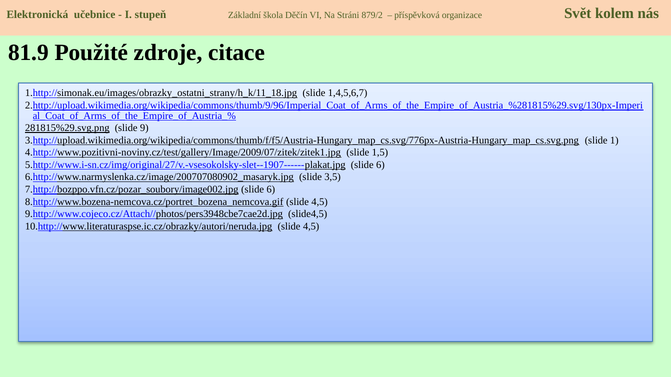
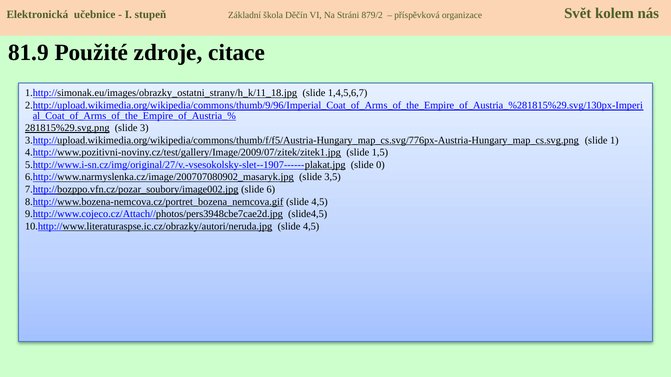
9: 9 -> 3 (144, 128)
6: 6 -> 0 (380, 165)
